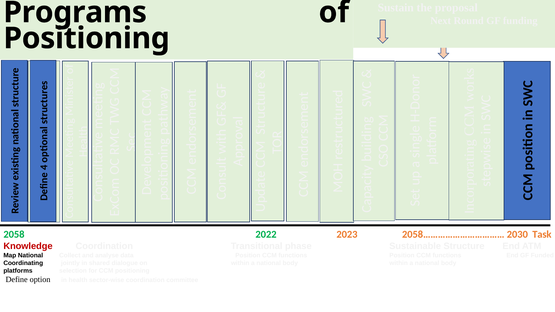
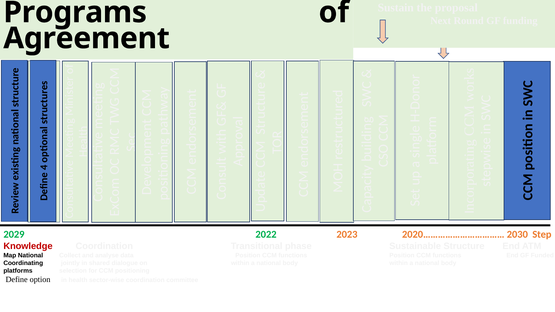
Positioning: Positioning -> Agreement (87, 38)
2058: 2058 -> 2029 (14, 235)
2058……………………………: 2058…………………………… -> 2020…………………………… (453, 235)
Task: Task -> Step (542, 235)
